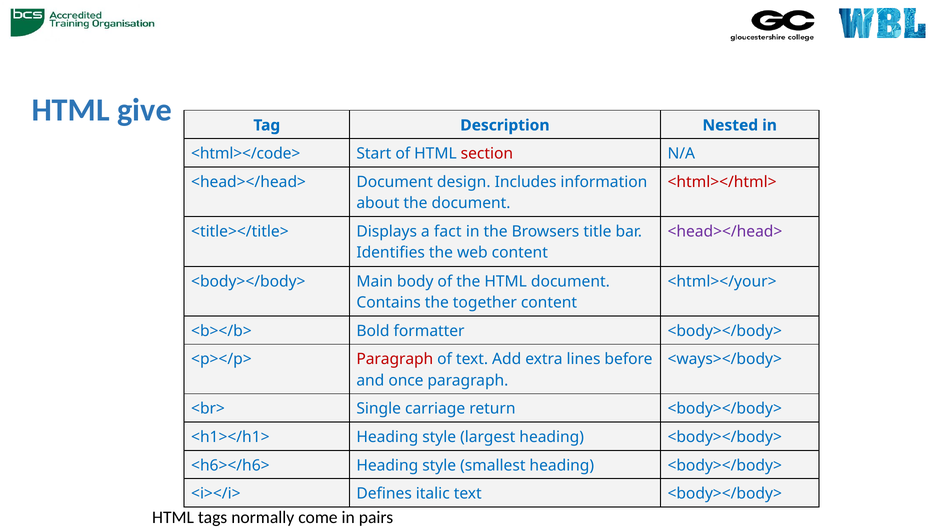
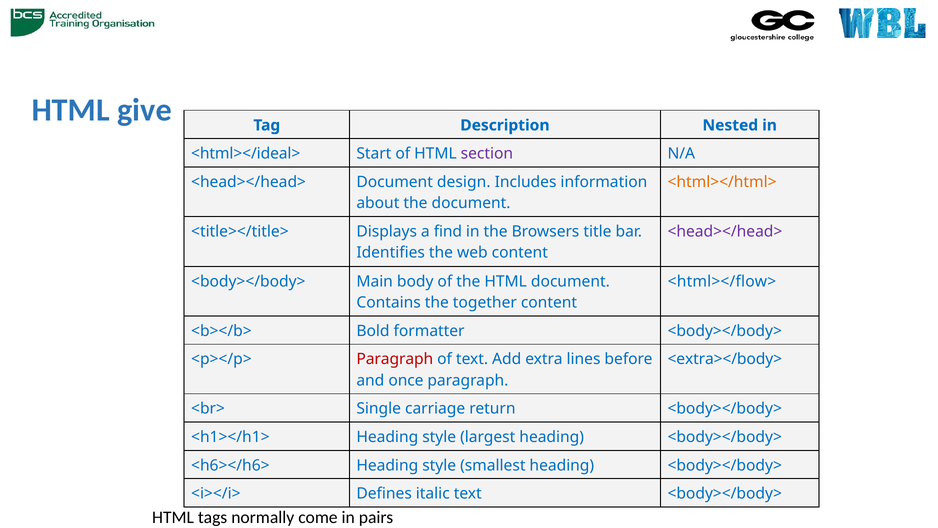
<html></code>: <html></code> -> <html></ideal> (246, 153)
section colour: red -> purple (487, 153)
<html></html> colour: red -> orange (722, 182)
fact: fact -> find (448, 231)
<html></your>: <html></your> -> <html></flow> (722, 281)
<ways></body>: <ways></body> -> <extra></body> (725, 359)
